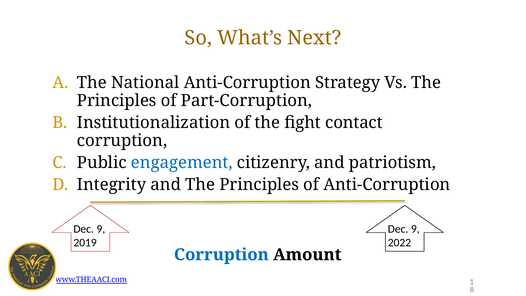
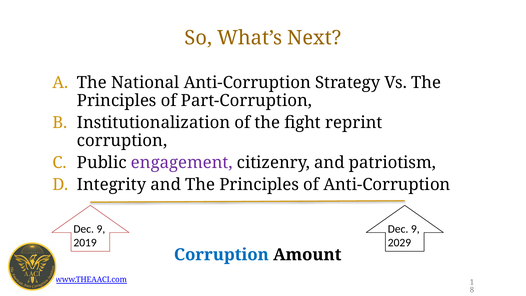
contact: contact -> reprint (354, 123)
engagement colour: blue -> purple (182, 163)
2022: 2022 -> 2029 (399, 243)
